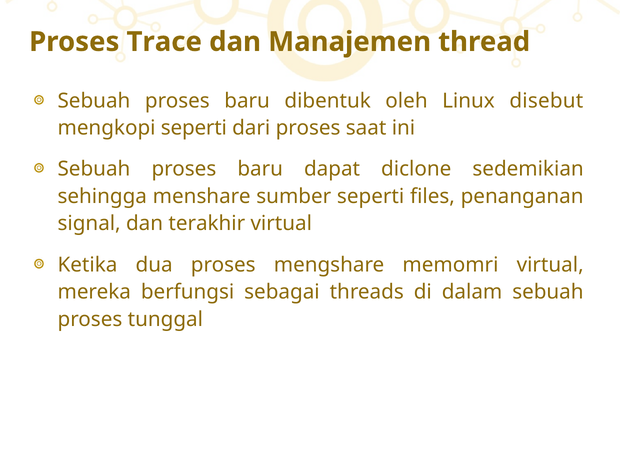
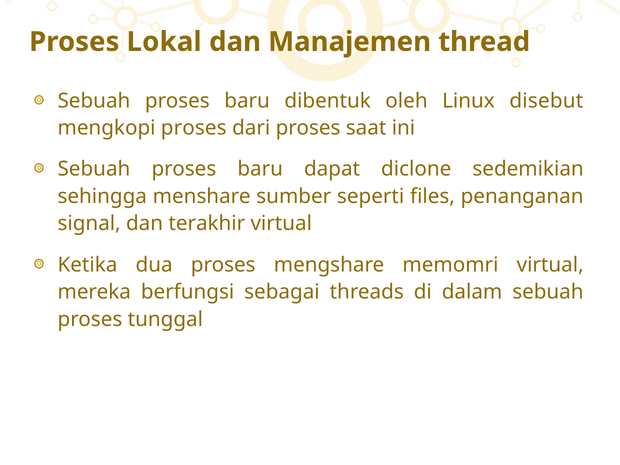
Trace: Trace -> Lokal (164, 42)
mengkopi seperti: seperti -> proses (194, 128)
